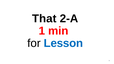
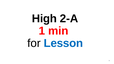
That: That -> High (44, 19)
